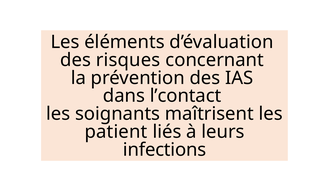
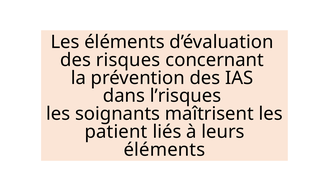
l’contact: l’contact -> l’risques (185, 96)
infections: infections -> éléments (164, 150)
